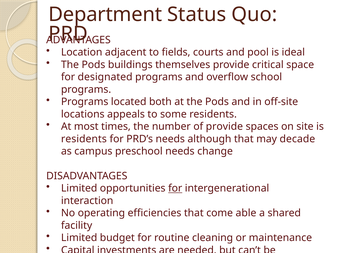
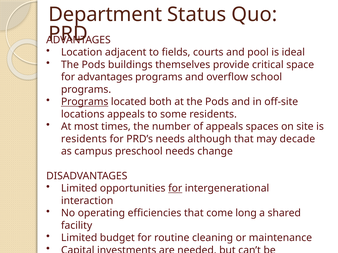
for designated: designated -> advantages (105, 77)
Programs underline: none -> present (85, 102)
of provide: provide -> appeals (224, 127)
able: able -> long (246, 213)
